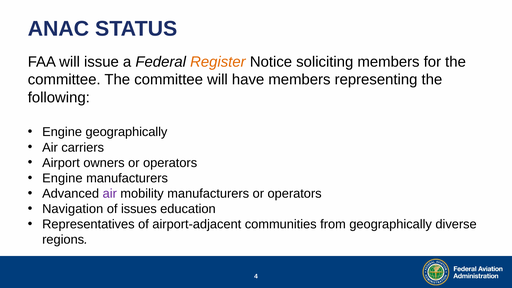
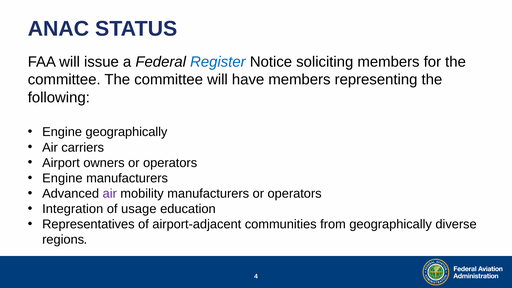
Register colour: orange -> blue (218, 62)
Navigation: Navigation -> Integration (73, 209)
issues: issues -> usage (139, 209)
